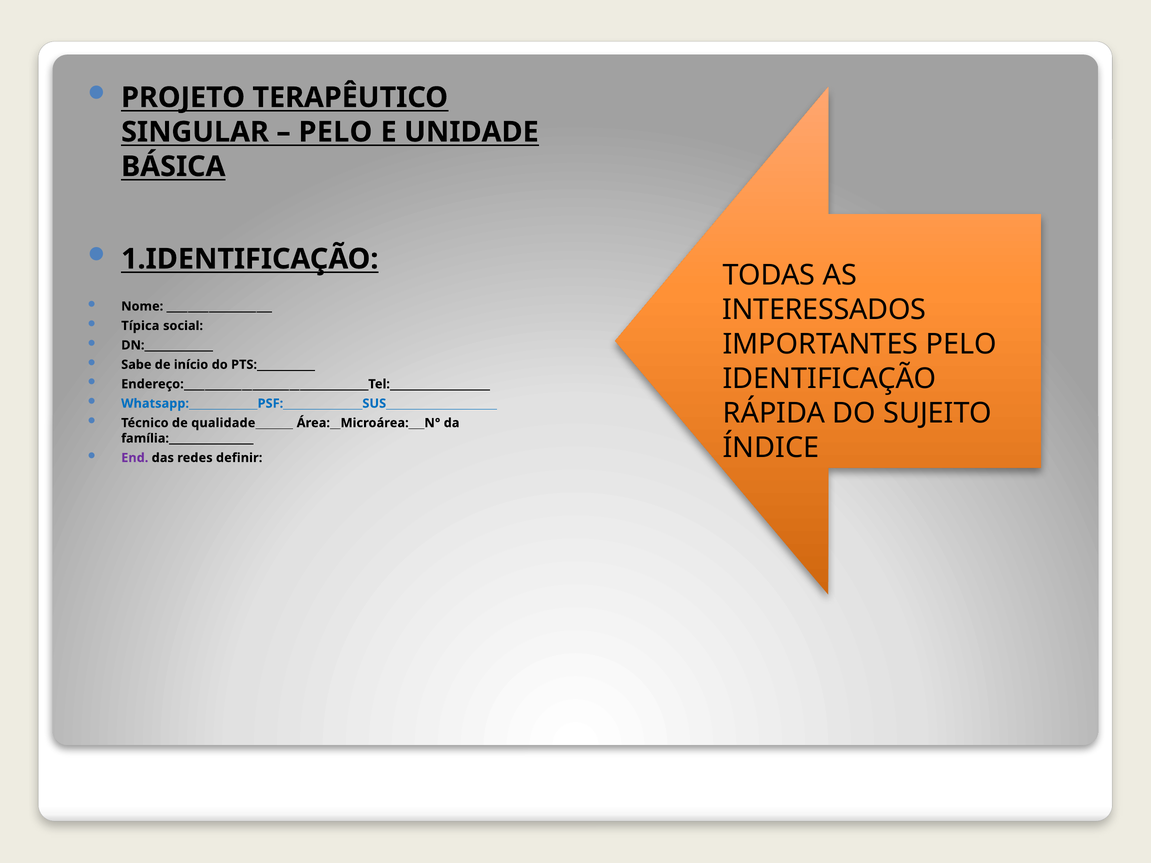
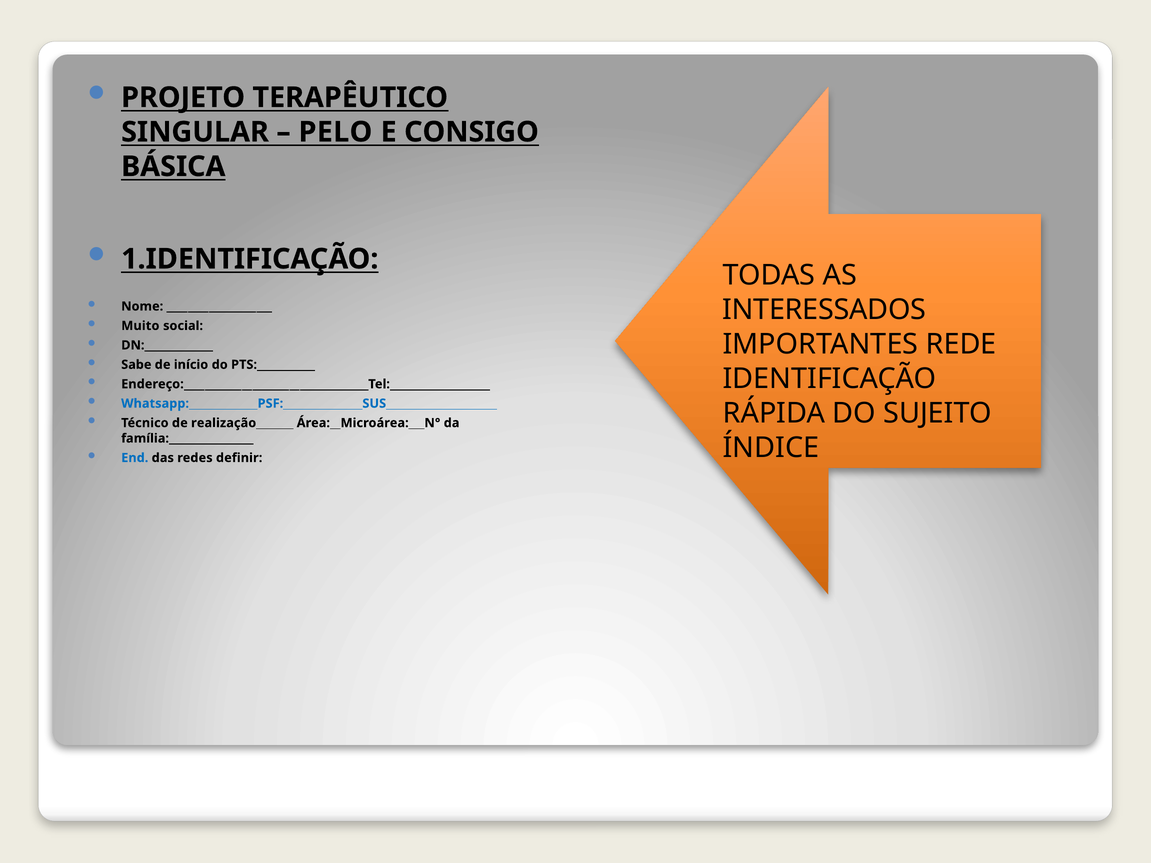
UNIDADE: UNIDADE -> CONSIGO (471, 132)
Típica: Típica -> Muito (140, 326)
IMPORTANTES PELO: PELO -> REDE (961, 344)
qualidade_______: qualidade_______ -> realização_______ (242, 423)
End colour: purple -> blue (135, 458)
